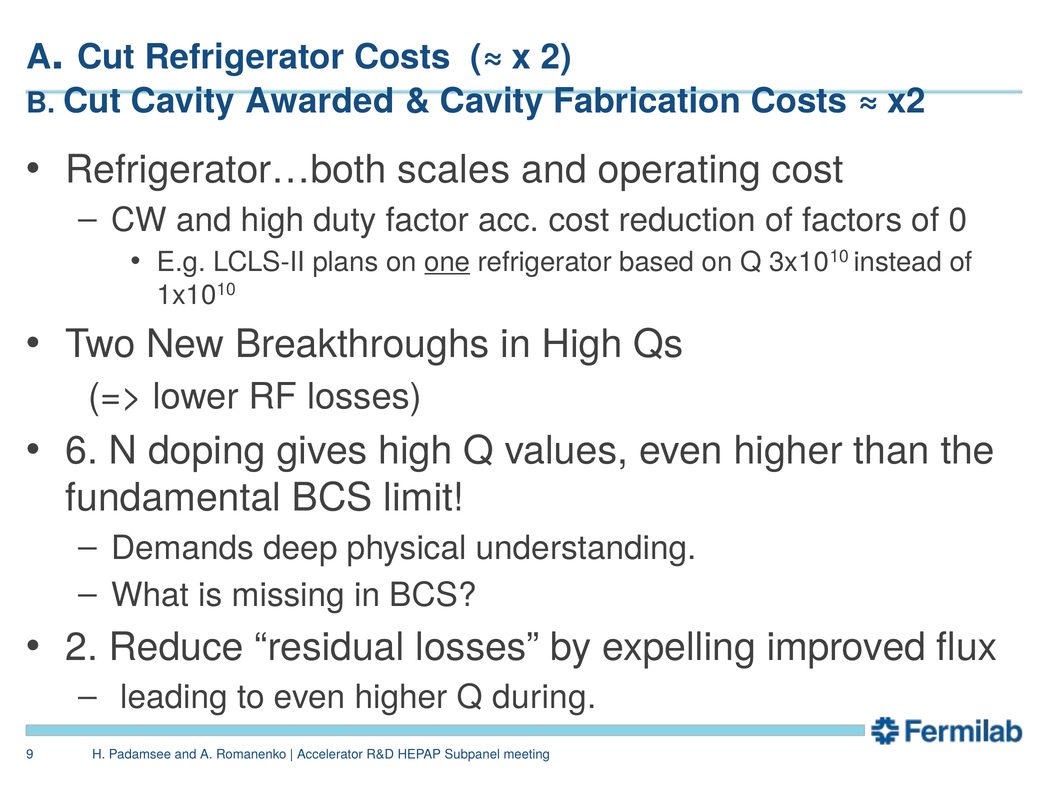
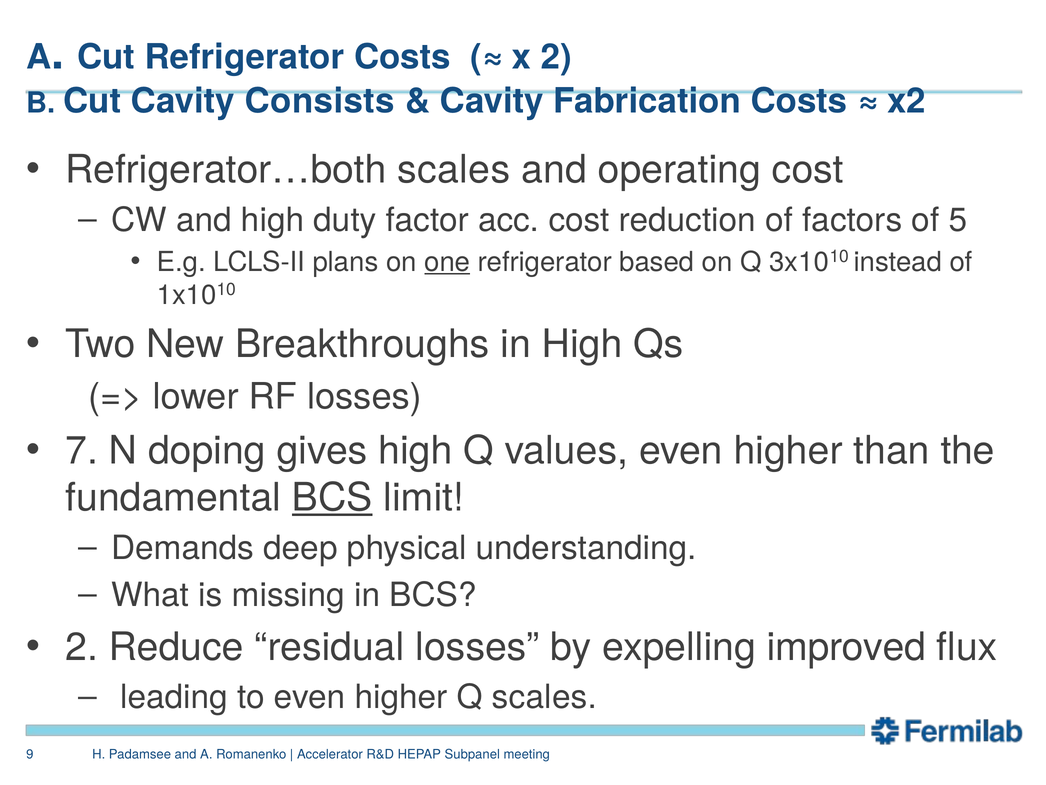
Awarded: Awarded -> Consists (320, 101)
0: 0 -> 5 (958, 220)
6: 6 -> 7 (82, 450)
BCS underline: none -> present (332, 497)
Q during: during -> scales (544, 697)
